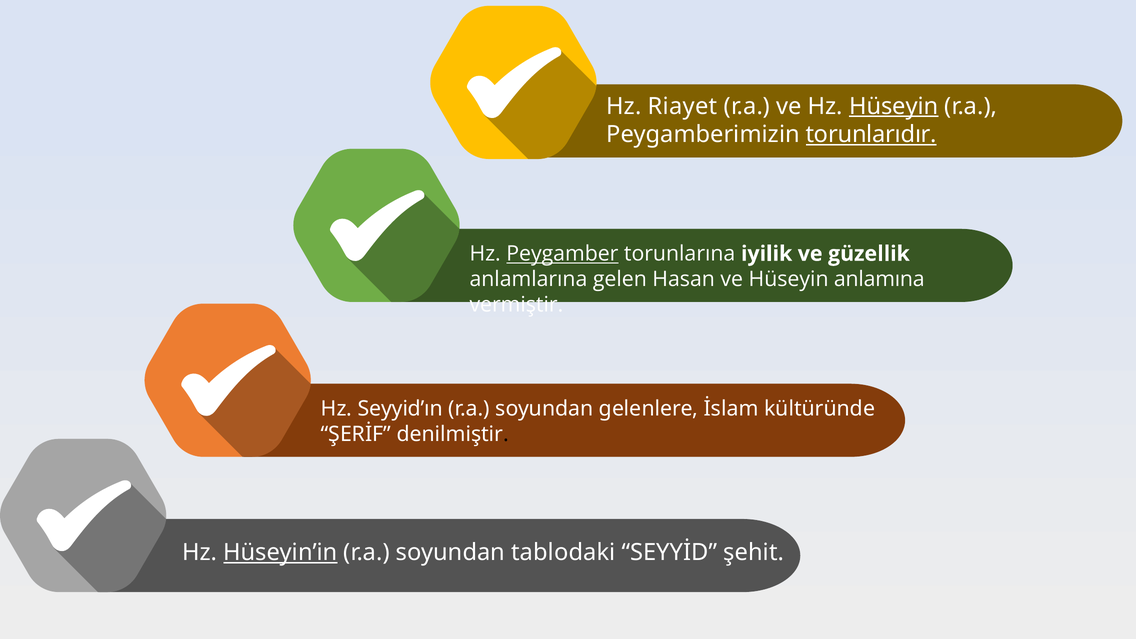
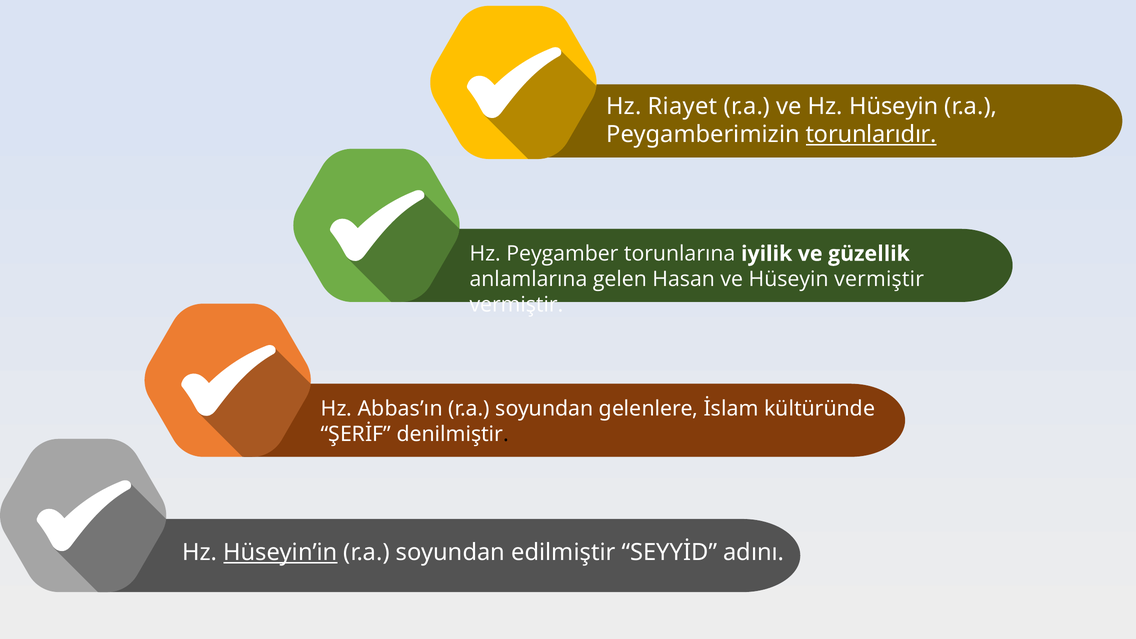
Hüseyin underline: present -> none (894, 106)
Peygamber underline: present -> none (562, 254)
Hüseyin anlamına: anlamına -> vermiştir (879, 279)
Seyyid’ın: Seyyid’ın -> Abbas’ın (400, 409)
tablodaki: tablodaki -> edilmiştir (563, 553)
şehit: şehit -> adını (754, 553)
